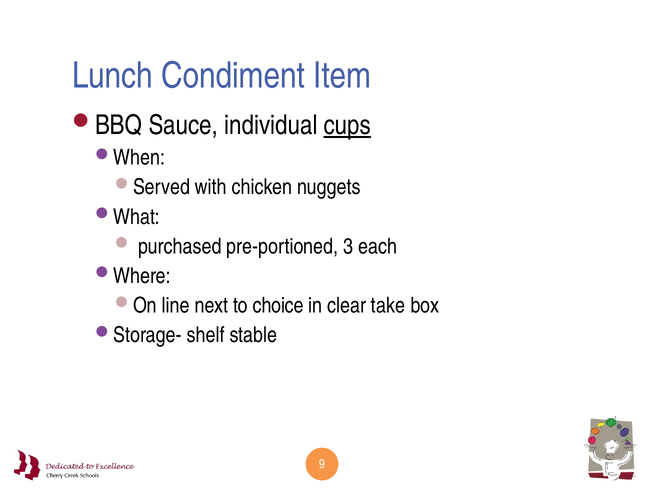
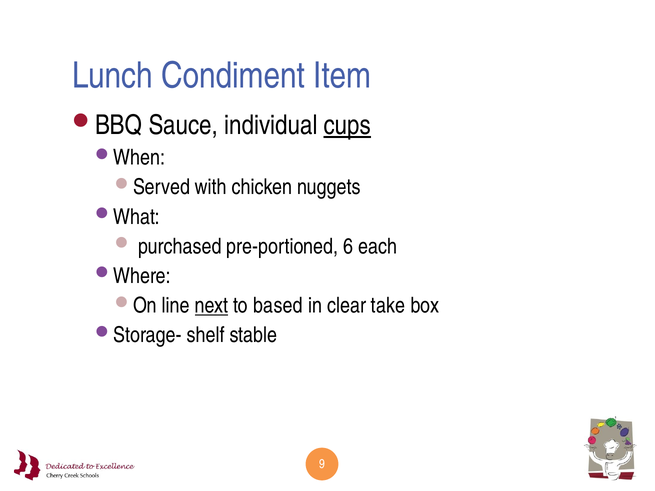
3: 3 -> 6 (348, 247)
next underline: none -> present (211, 306)
choice: choice -> based (278, 306)
